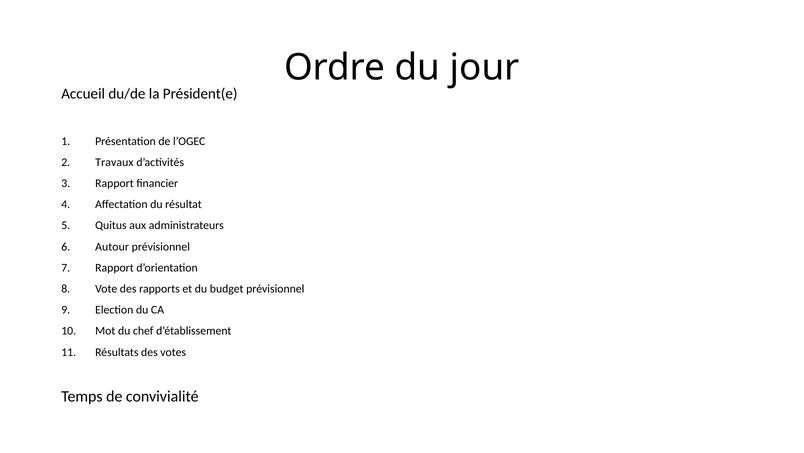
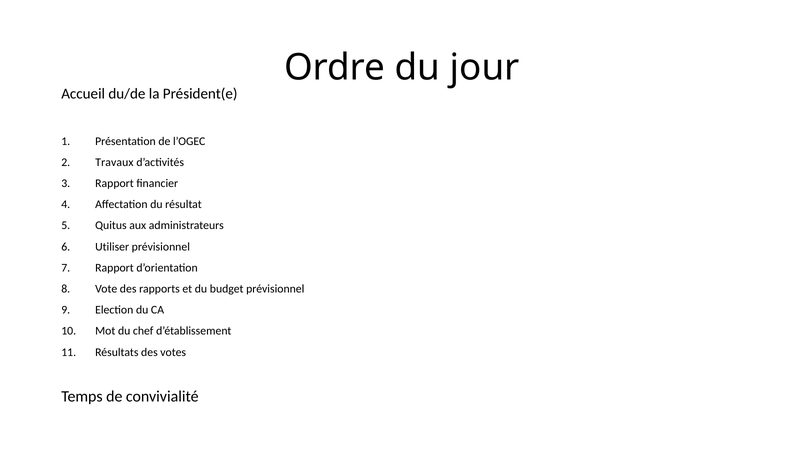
Autour: Autour -> Utiliser (112, 246)
